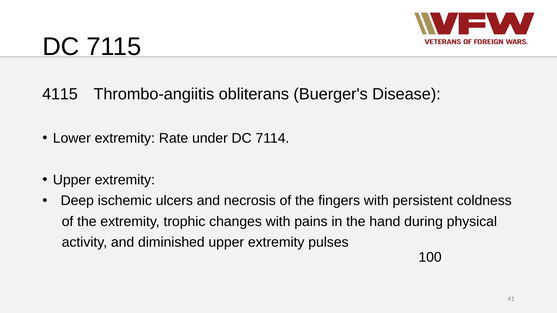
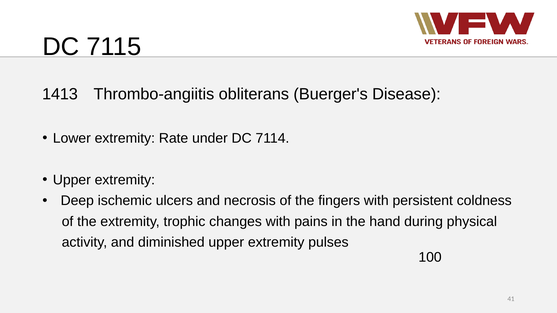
4115: 4115 -> 1413 (60, 94)
